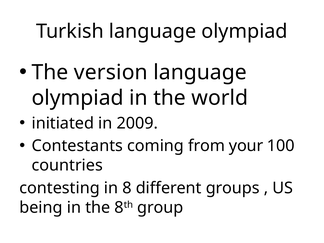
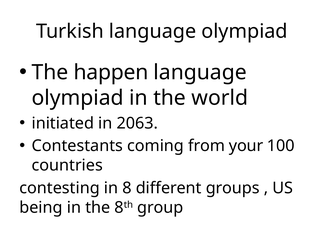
version: version -> happen (111, 72)
2009: 2009 -> 2063 (137, 123)
